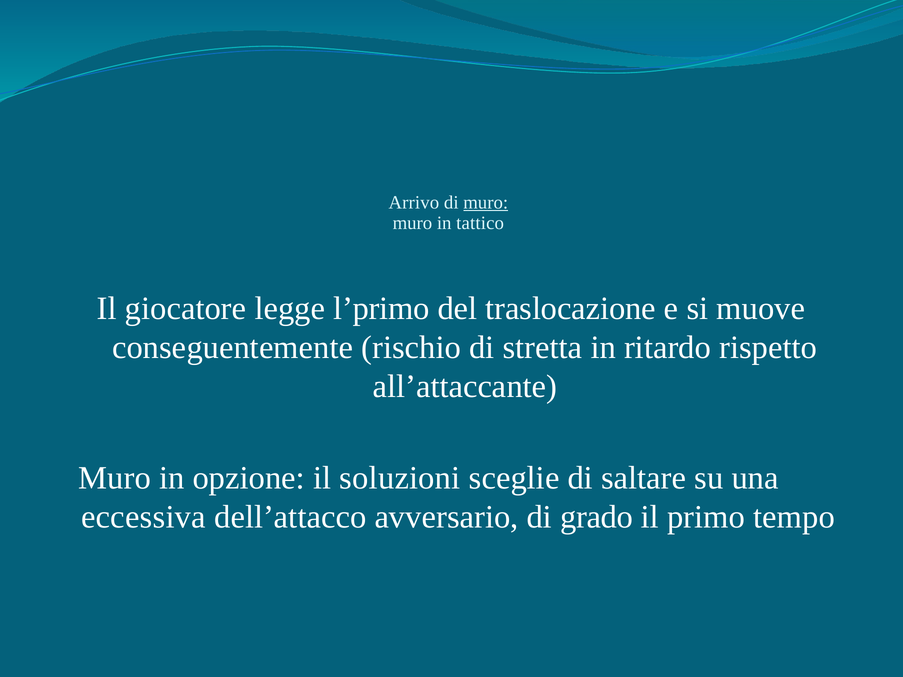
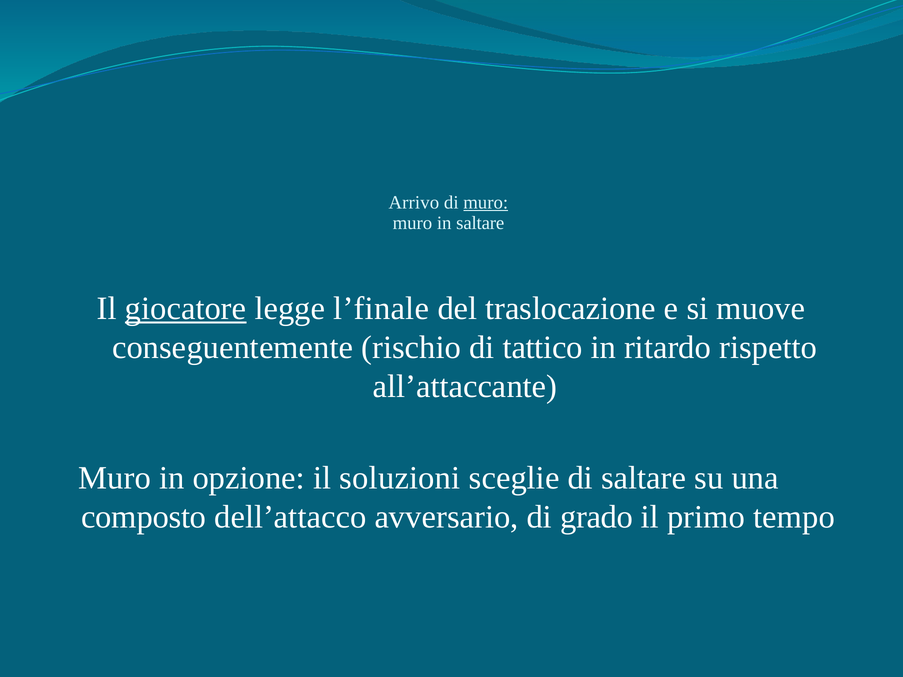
in tattico: tattico -> saltare (480, 223)
giocatore underline: none -> present (186, 309)
l’primo: l’primo -> l’finale (381, 309)
stretta: stretta -> tattico (543, 348)
eccessiva: eccessiva -> composto (144, 517)
